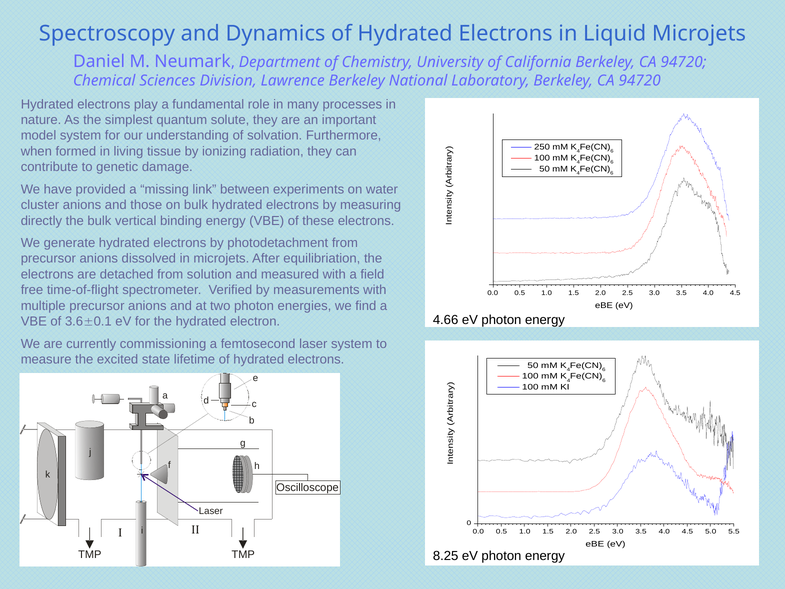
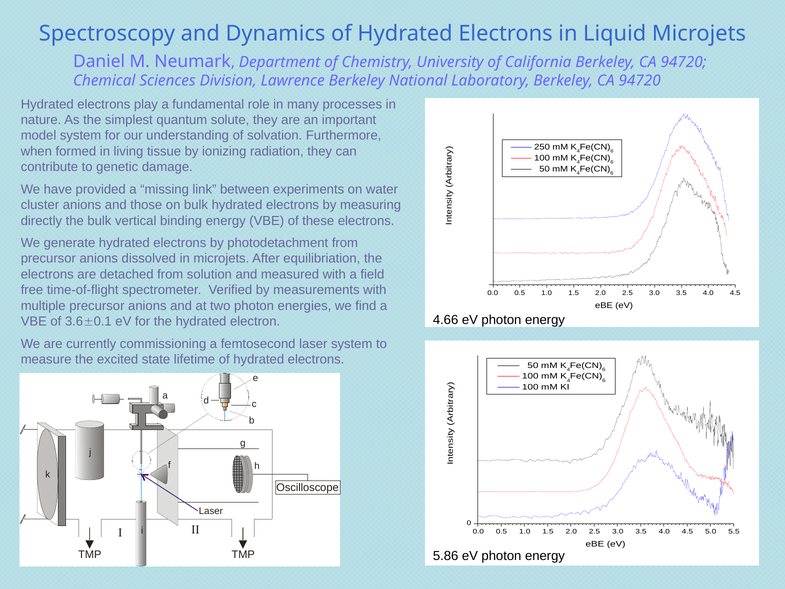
8.25: 8.25 -> 5.86 (446, 556)
